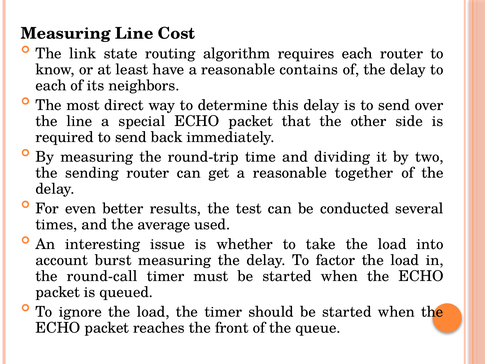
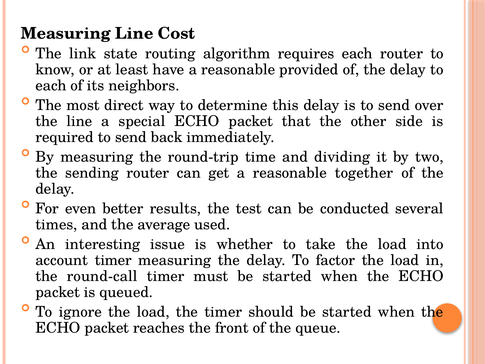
contains: contains -> provided (309, 70)
account burst: burst -> timer (113, 260)
